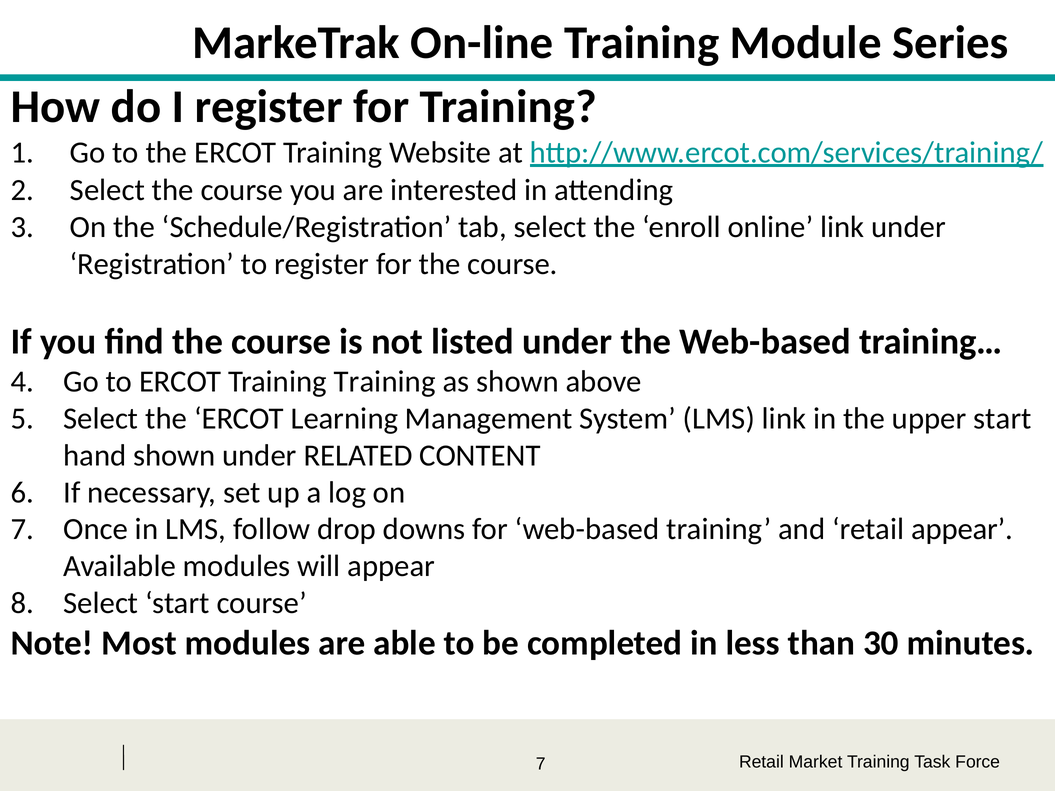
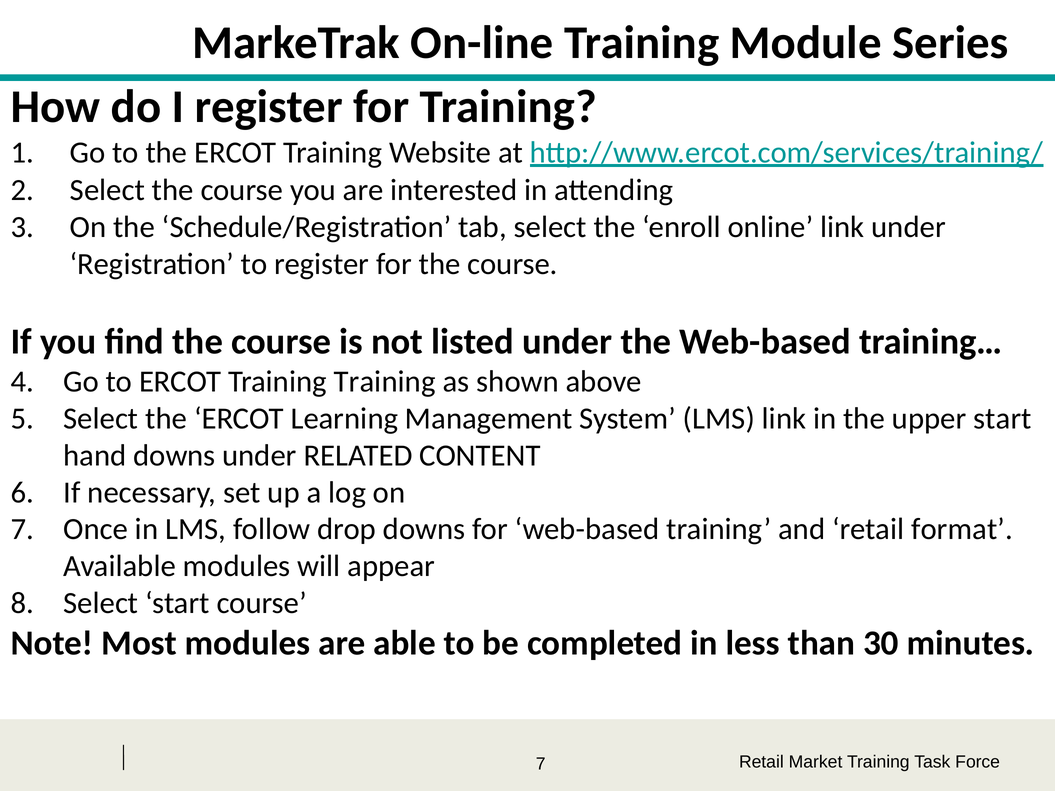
hand shown: shown -> downs (174, 456)
retail appear: appear -> format (962, 529)
